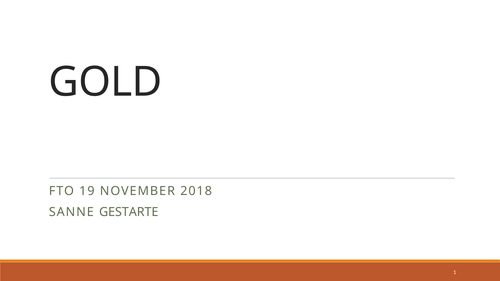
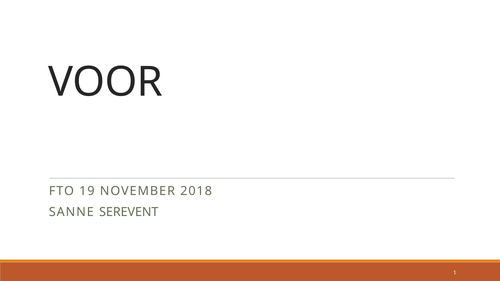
GOLD: GOLD -> VOOR (105, 82)
GESTARTE: GESTARTE -> SEREVENT (129, 212)
